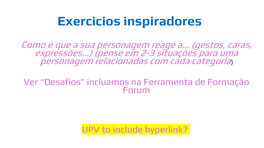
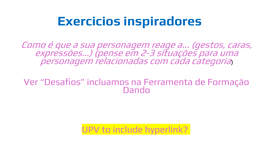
Forum: Forum -> Dando (137, 90)
